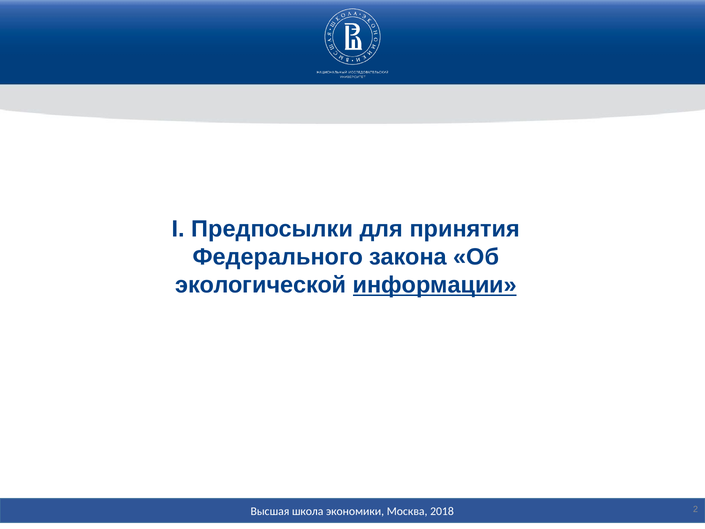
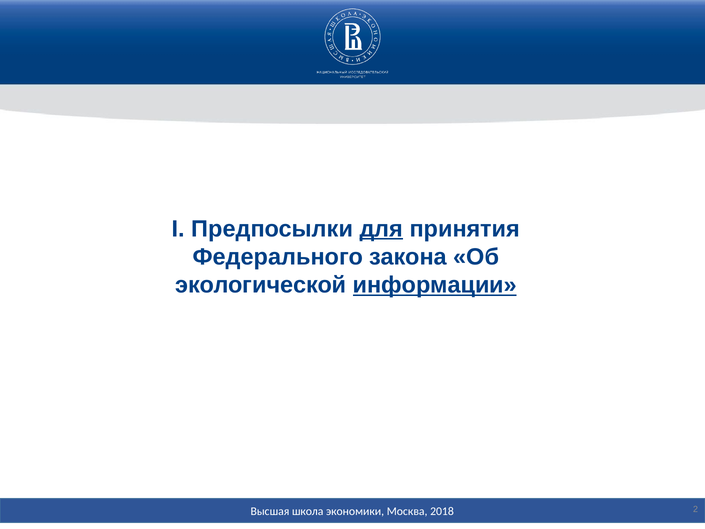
для underline: none -> present (381, 229)
